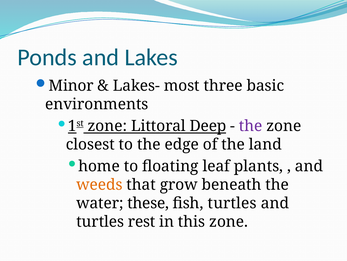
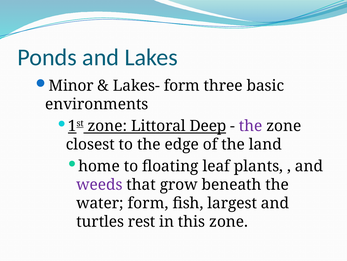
Lakes- most: most -> form (182, 85)
weeds colour: orange -> purple (99, 184)
water these: these -> form (148, 203)
fish turtles: turtles -> largest (232, 203)
